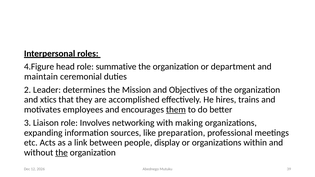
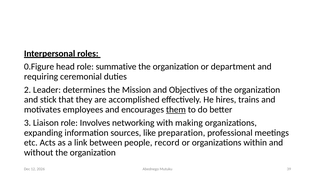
4.Figure: 4.Figure -> 0.Figure (39, 67)
maintain: maintain -> requiring (41, 77)
xtics: xtics -> stick (48, 100)
display: display -> record (167, 143)
the underline: present -> none (62, 153)
